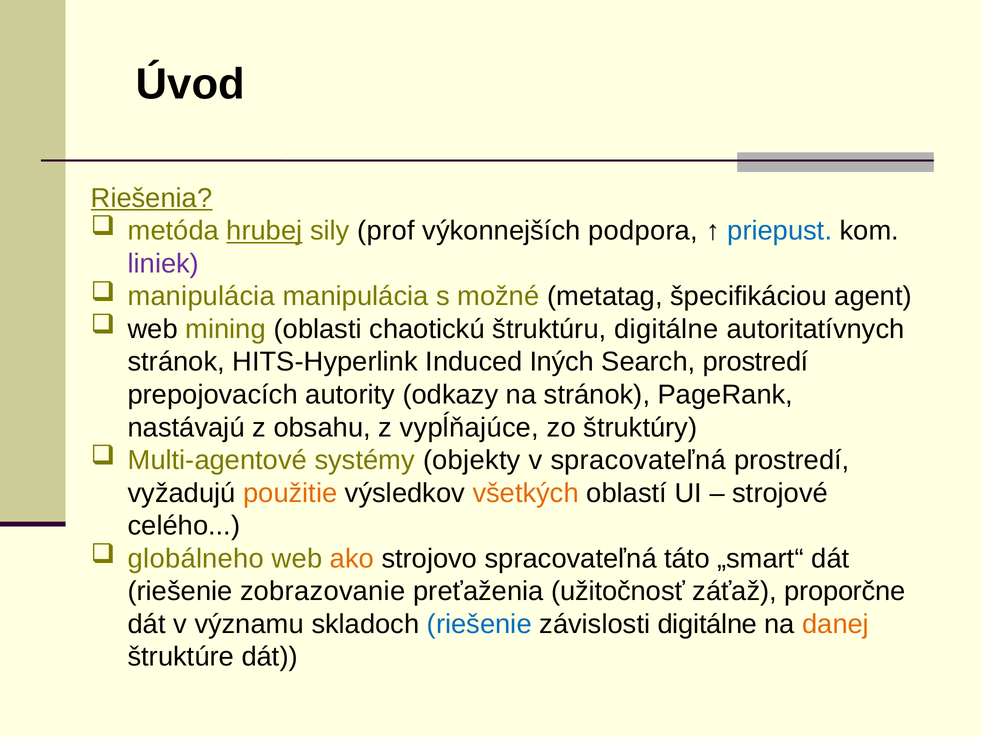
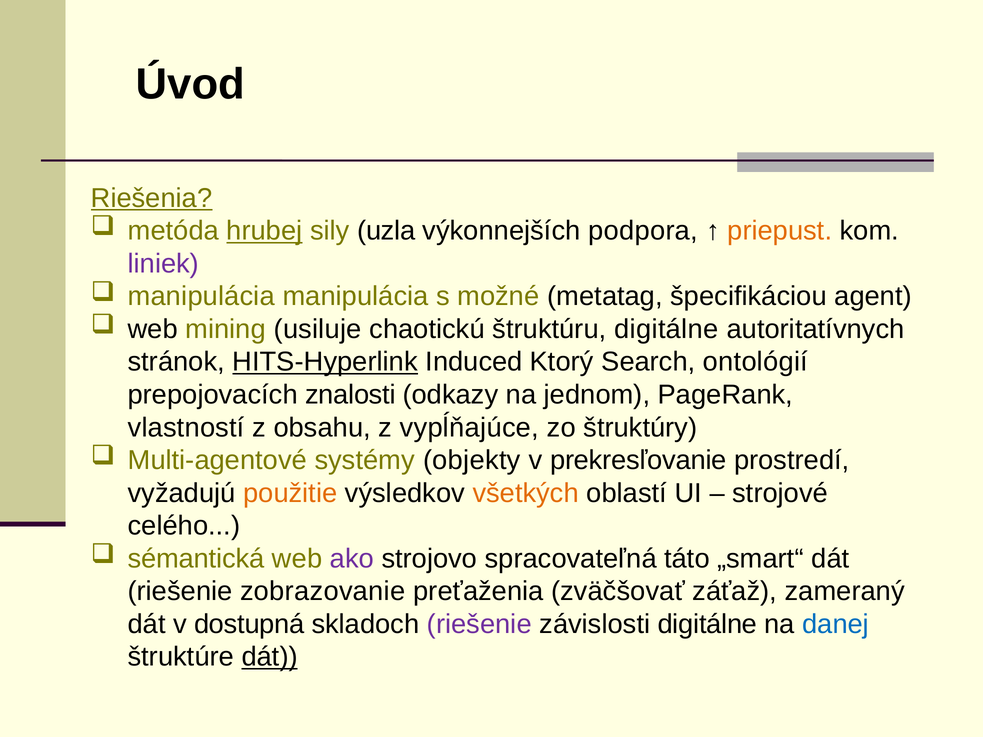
prof: prof -> uzla (386, 231)
priepust colour: blue -> orange (780, 231)
oblasti: oblasti -> usiluje (318, 329)
HITS-Hyperlink underline: none -> present (325, 362)
Iných: Iných -> Ktorý (562, 362)
Search prostredí: prostredí -> ontológií (755, 362)
autority: autority -> znalosti (350, 395)
na stránok: stránok -> jednom (597, 395)
nastávajú: nastávajú -> vlastností (186, 428)
v spracovateľná: spracovateľná -> prekresľovanie (638, 460)
globálneho: globálneho -> sémantická (196, 559)
ako colour: orange -> purple (352, 559)
užitočnosť: užitočnosť -> zväčšovať (618, 592)
proporčne: proporčne -> zameraný (845, 592)
významu: významu -> dostupná (249, 624)
riešenie colour: blue -> purple (479, 624)
danej colour: orange -> blue (836, 624)
dát underline: none -> present (270, 657)
